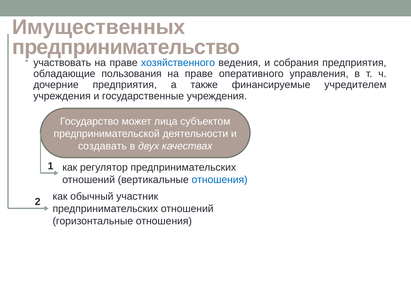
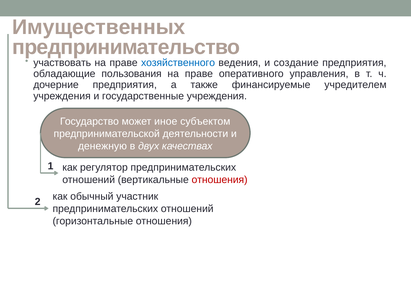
собрания: собрания -> создание (296, 63)
лица: лица -> иное (166, 121)
создавать: создавать -> денежную (102, 146)
отношения colour: blue -> red (220, 180)
